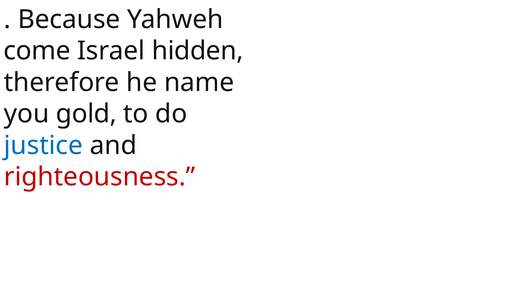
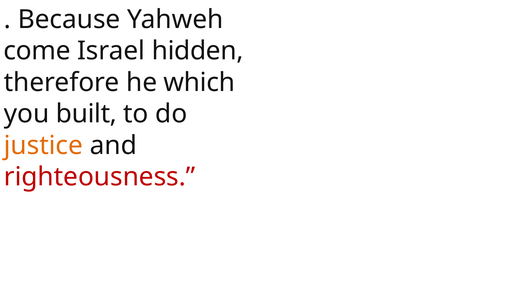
name: name -> which (199, 83)
gold: gold -> built (86, 114)
justice colour: blue -> orange (43, 146)
